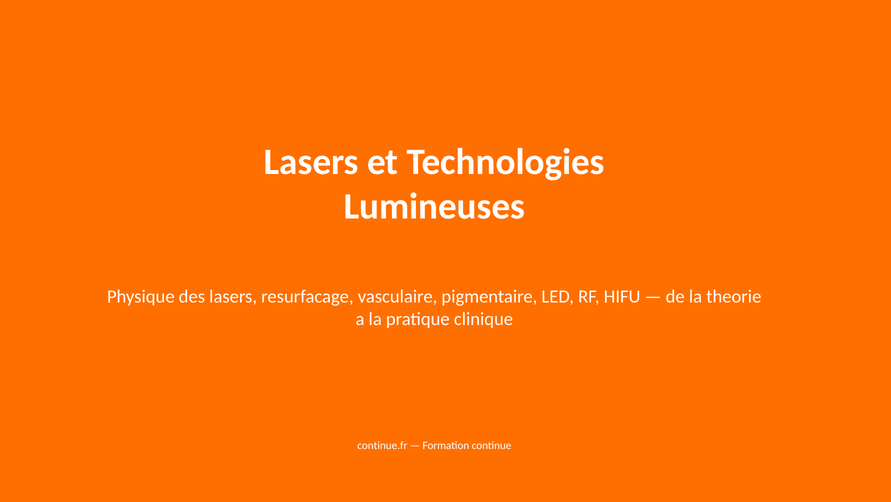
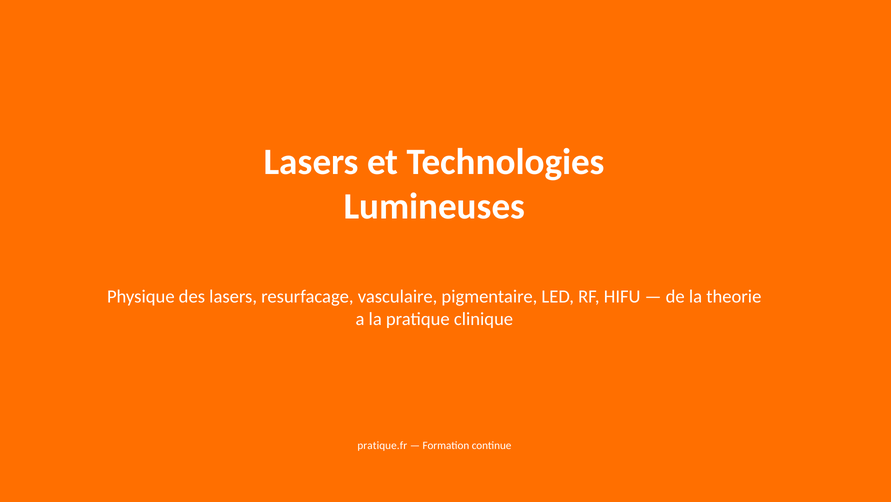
continue.fr: continue.fr -> pratique.fr (382, 445)
